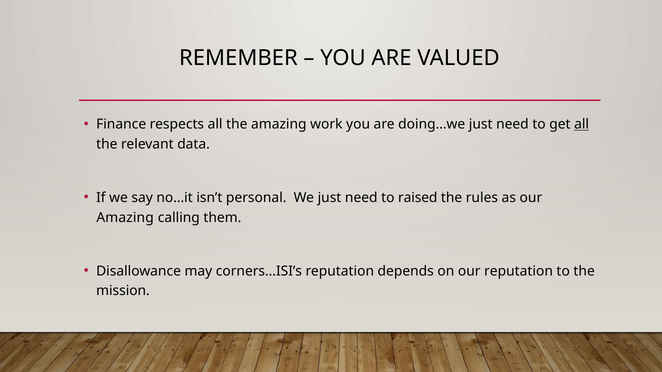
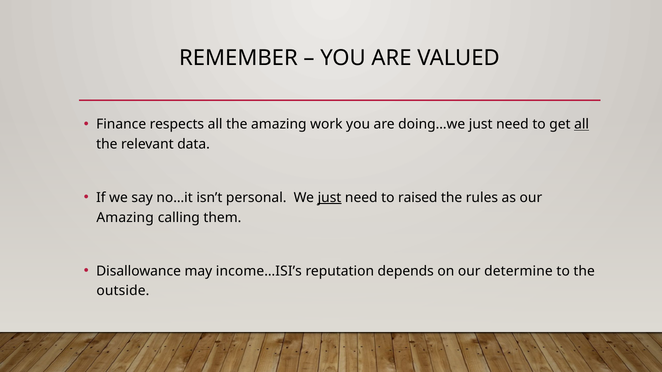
just underline: none -> present (330, 198)
corners…ISI’s: corners…ISI’s -> income…ISI’s (259, 271)
our reputation: reputation -> determine (518, 271)
mission: mission -> outside (123, 291)
